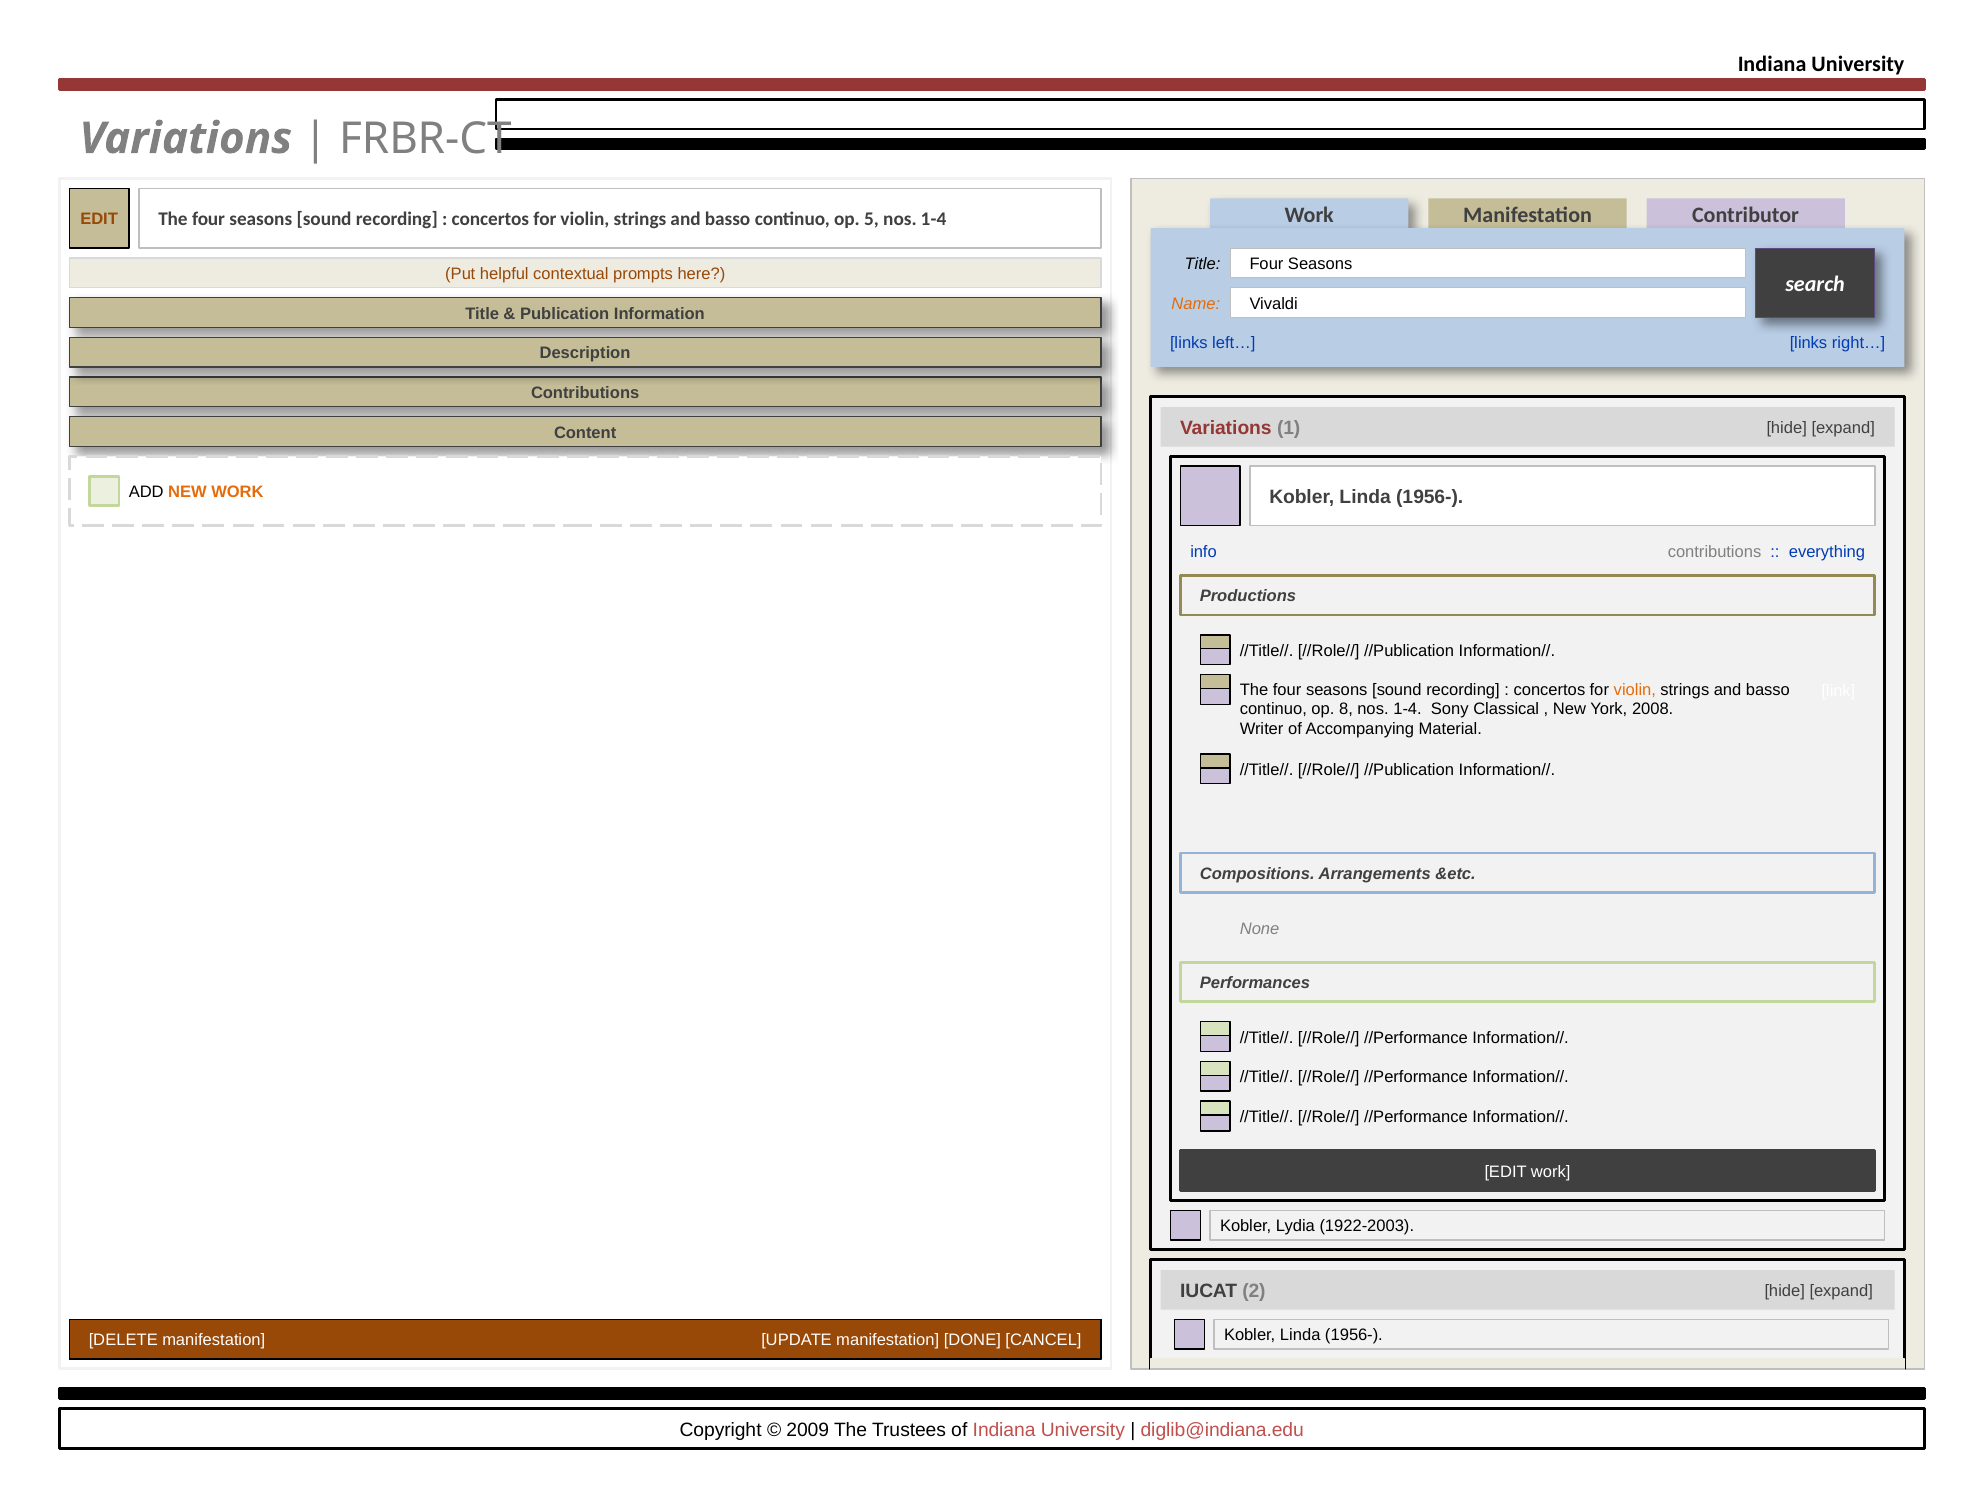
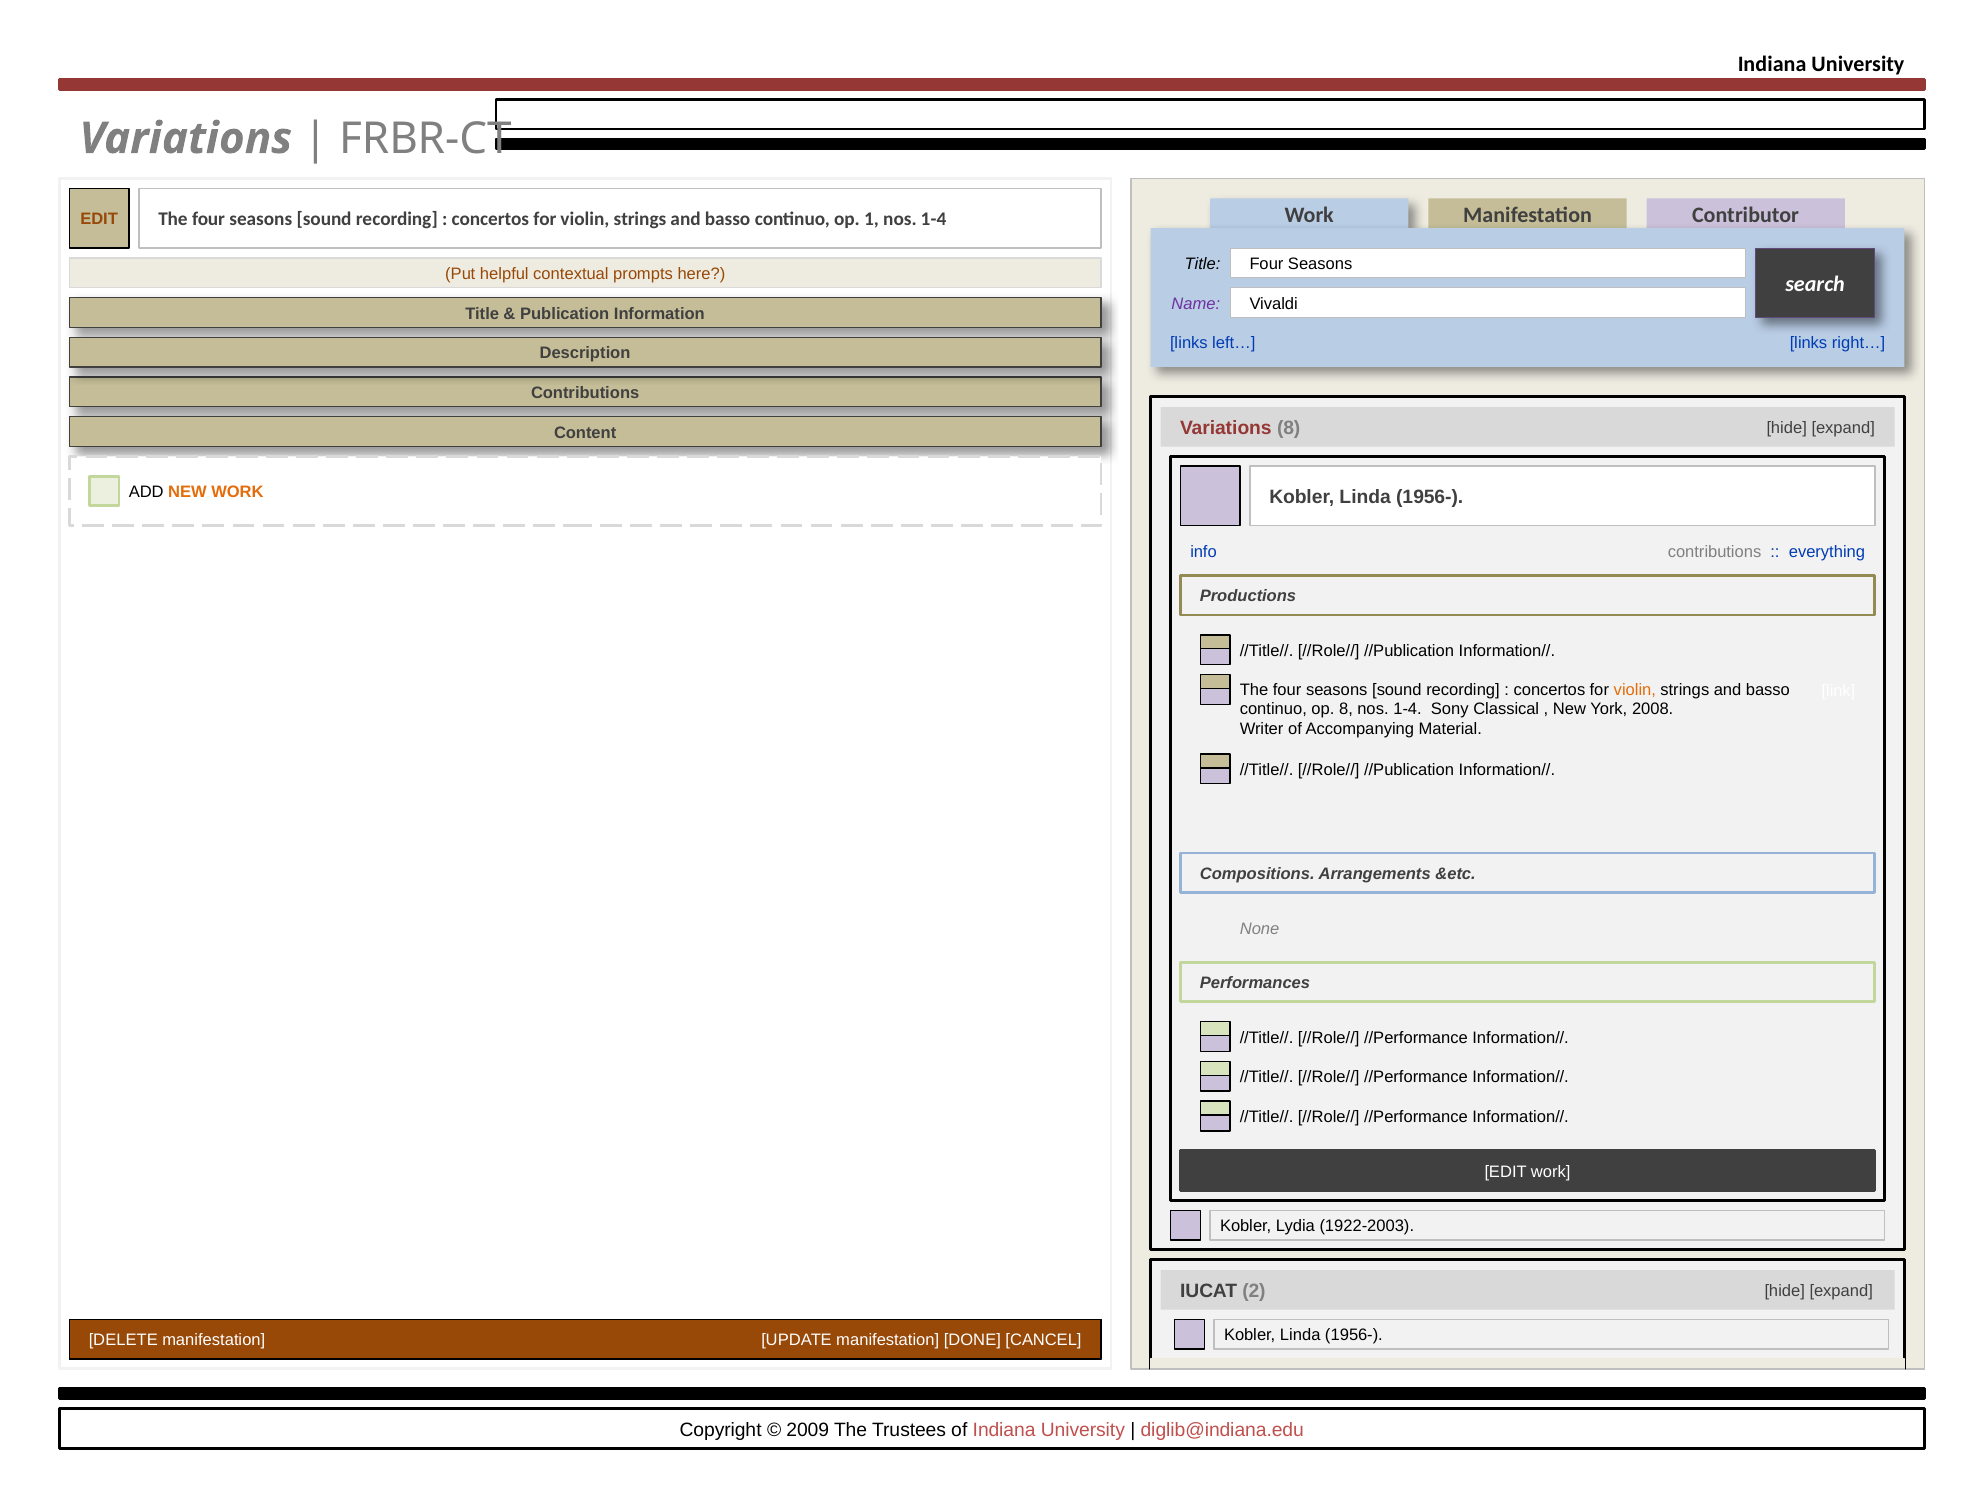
5: 5 -> 1 (872, 220)
Name colour: orange -> purple (1196, 304)
Variations 1: 1 -> 8 (1289, 428)
